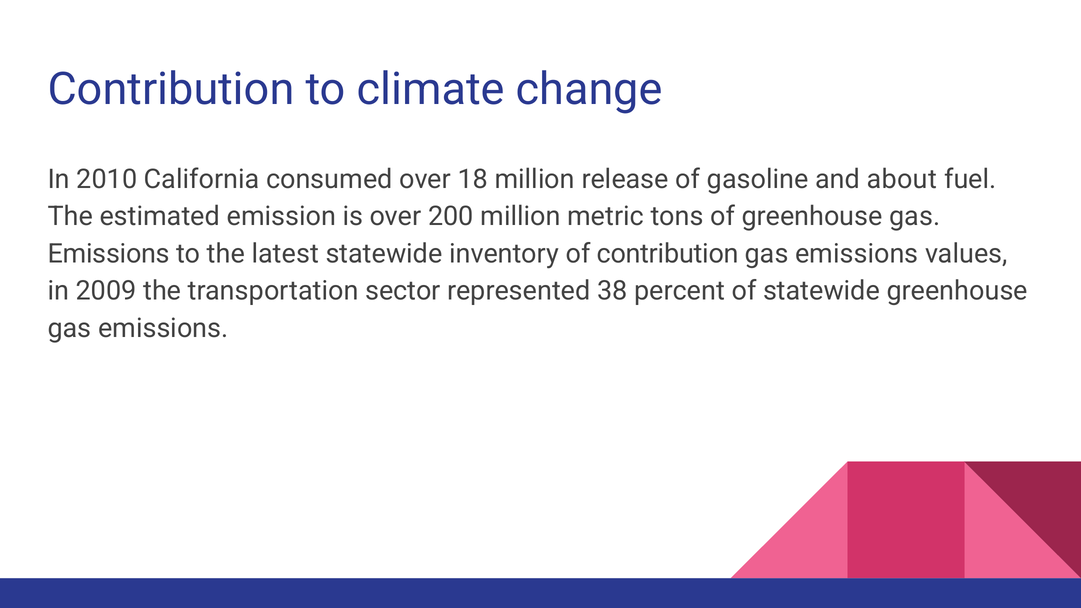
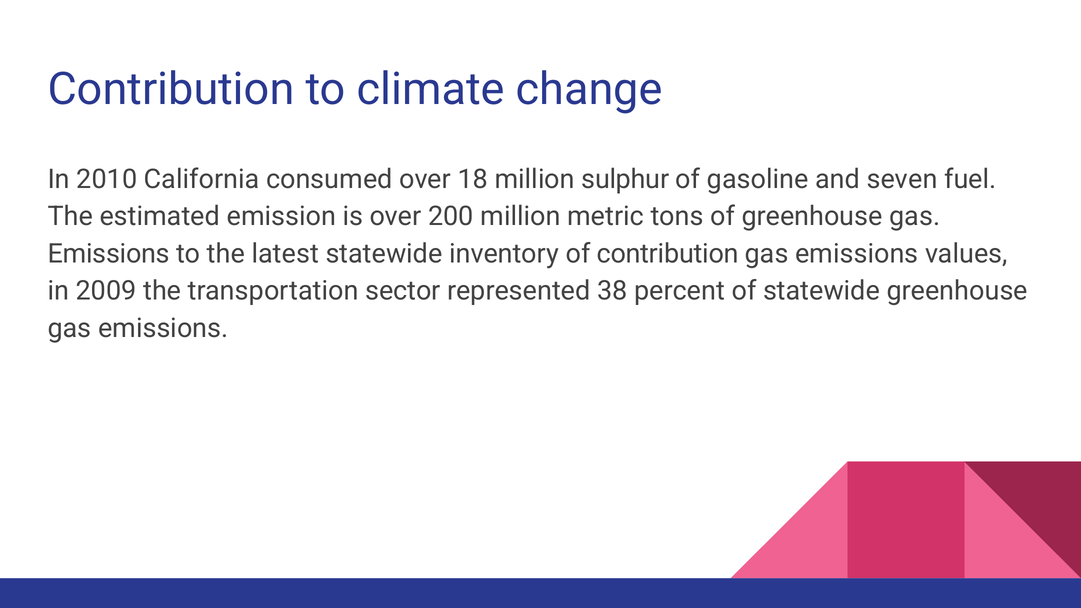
release: release -> sulphur (625, 179)
about: about -> seven (902, 179)
